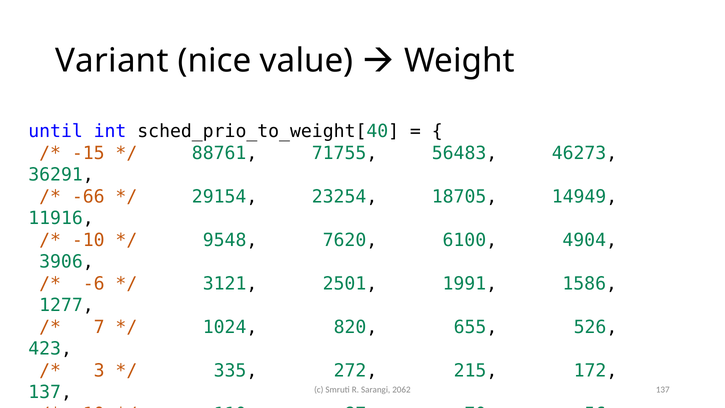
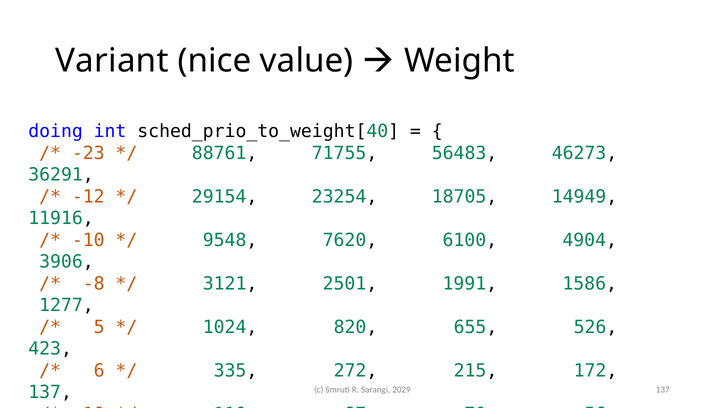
until: until -> doing (56, 131)
-15: -15 -> -23 (88, 153)
-66: -66 -> -12 (88, 197)
-6: -6 -> -8 (94, 284)
7: 7 -> 5 (99, 327)
3: 3 -> 6 (99, 371)
2062: 2062 -> 2029 (401, 389)
